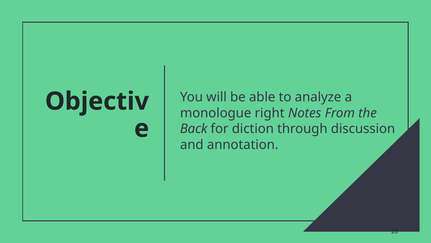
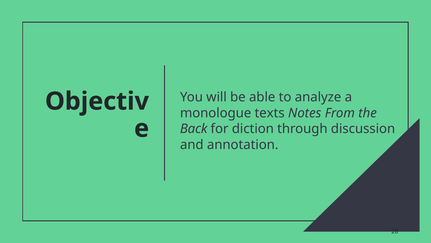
right: right -> texts (270, 113)
